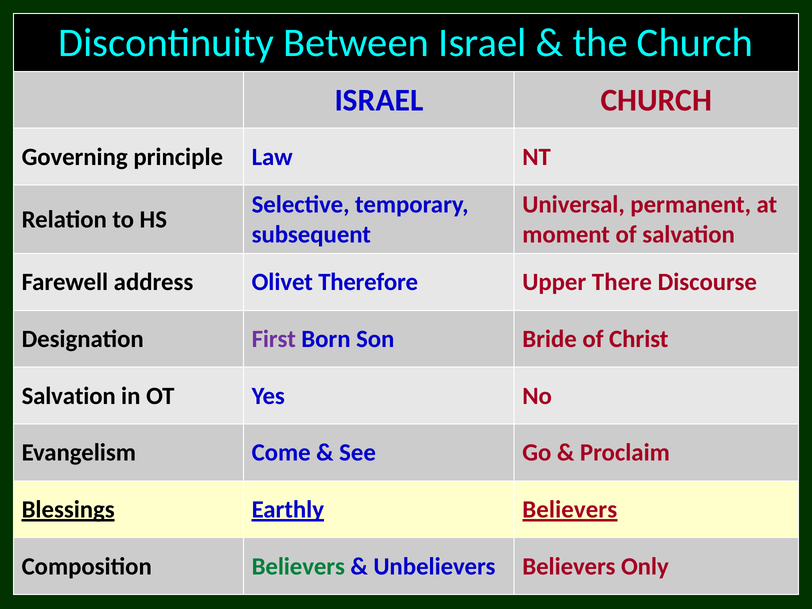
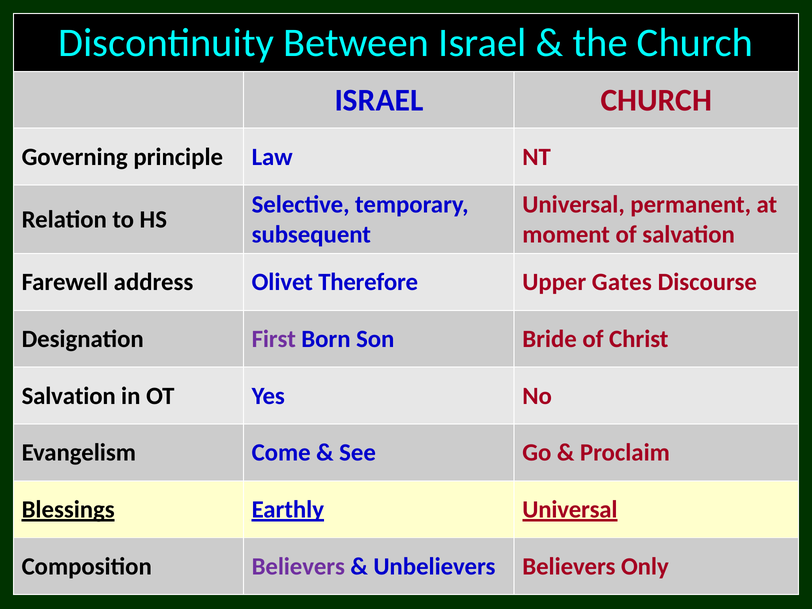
There: There -> Gates (622, 282)
Earthly Believers: Believers -> Universal (570, 510)
Believers colour: green -> purple (298, 566)
